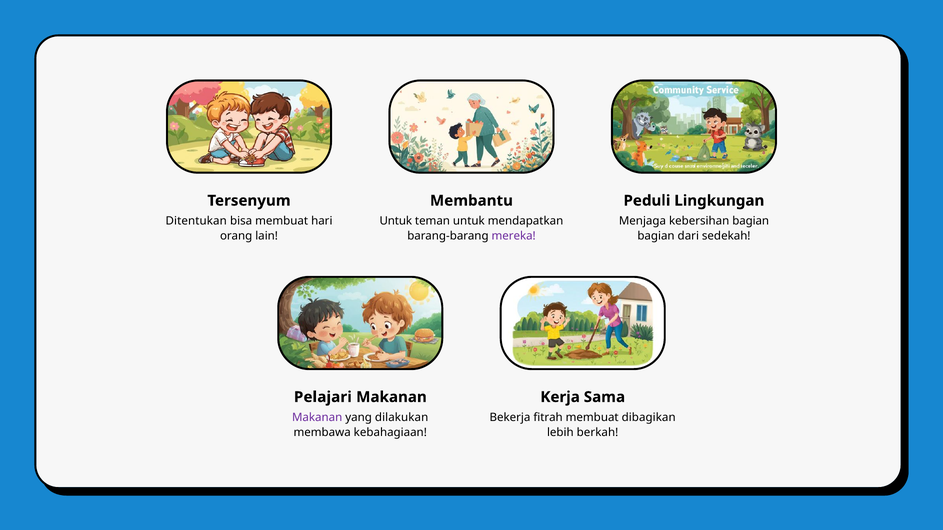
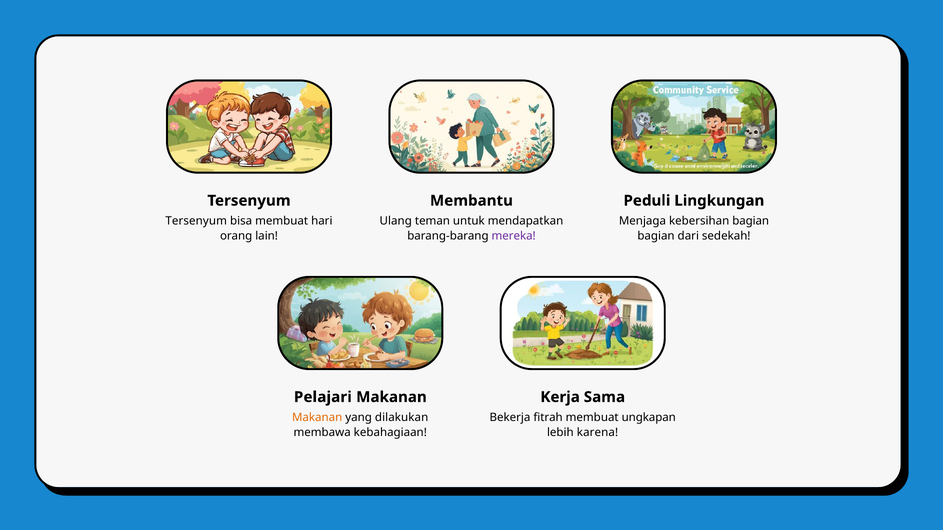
Ditentukan: Ditentukan -> Tersenyum (196, 221)
Untuk: Untuk -> Ulang (396, 221)
Makanan colour: purple -> orange (317, 418)
dibagikan: dibagikan -> ungkapan (649, 418)
berkah: berkah -> karena (597, 433)
